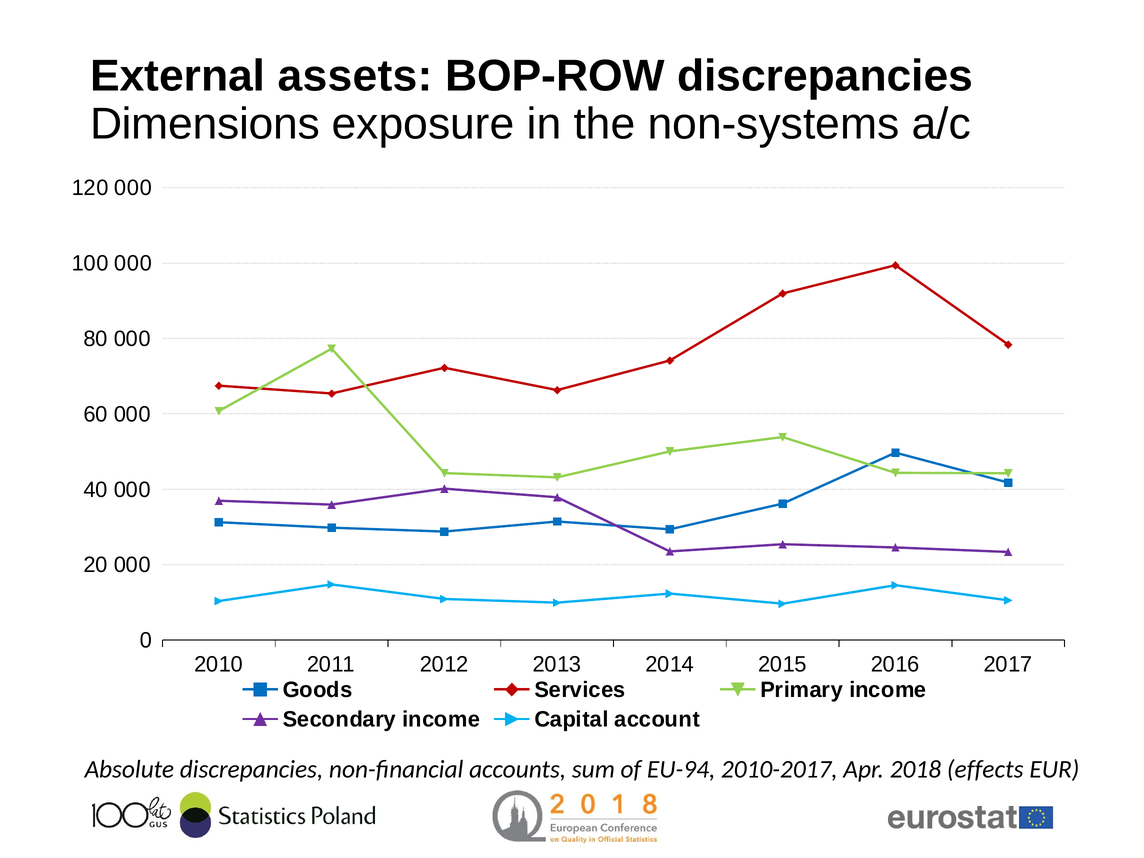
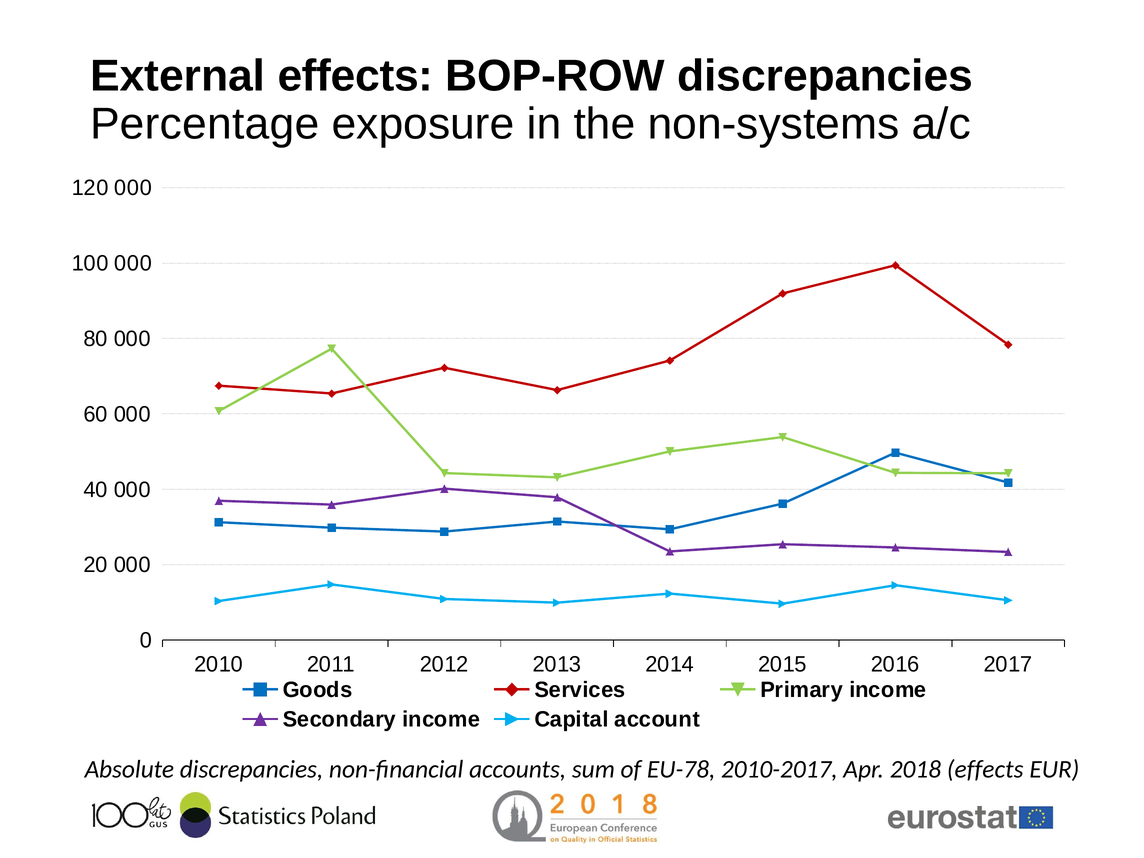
External assets: assets -> effects (355, 76)
Dimensions: Dimensions -> Percentage (205, 124)
EU-94: EU-94 -> EU-78 (681, 769)
